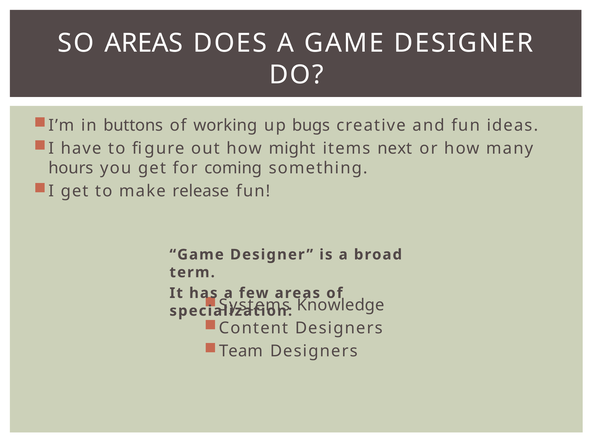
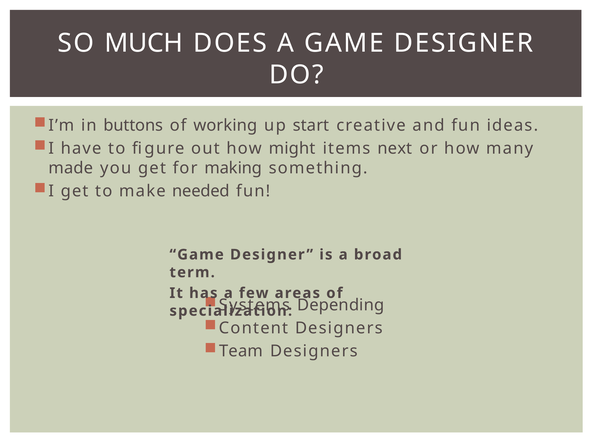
SO AREAS: AREAS -> MUCH (144, 43)
bugs: bugs -> start (311, 125)
hours: hours -> made (71, 168)
coming: coming -> making (233, 168)
release: release -> needed (201, 191)
Knowledge: Knowledge -> Depending (341, 306)
